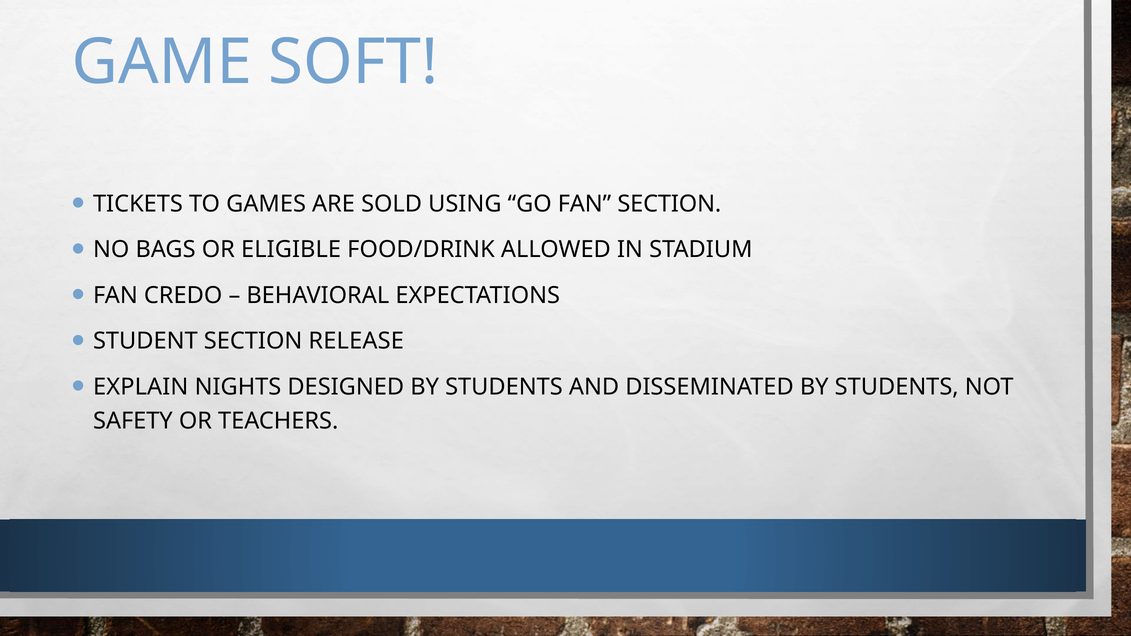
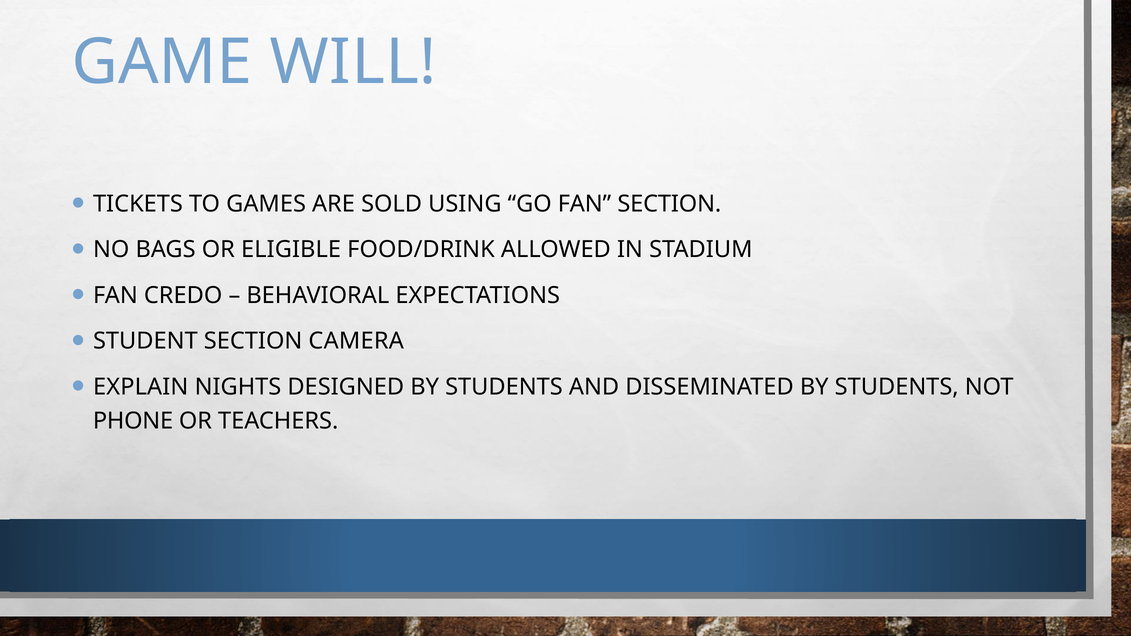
SOFT: SOFT -> WILL (353, 62)
RELEASE: RELEASE -> CAMERA (356, 341)
SAFETY: SAFETY -> PHONE (133, 421)
